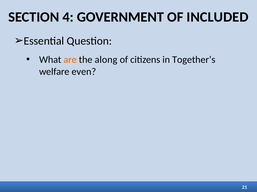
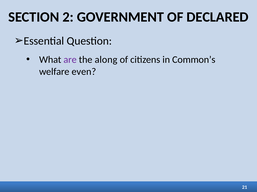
4: 4 -> 2 (68, 17)
INCLUDED: INCLUDED -> DECLARED (218, 17)
are colour: orange -> purple (70, 60)
Together’s: Together’s -> Common’s (194, 60)
